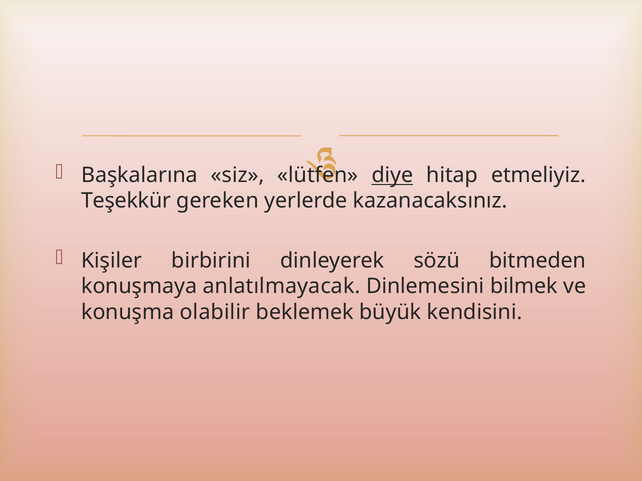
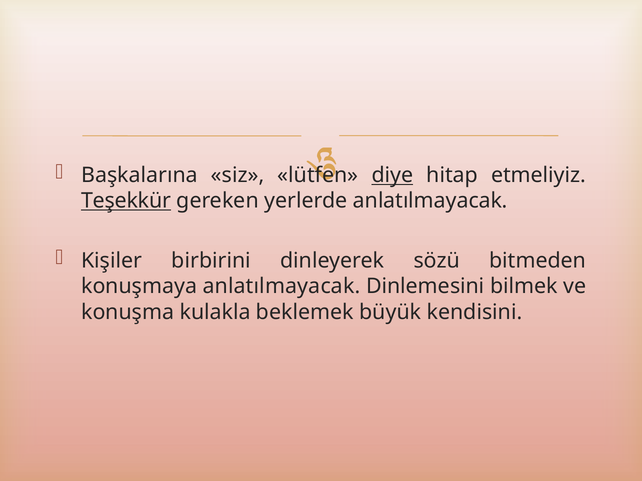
Teşekkür underline: none -> present (126, 201)
yerlerde kazanacaksınız: kazanacaksınız -> anlatılmayacak (430, 201)
olabilir: olabilir -> kulakla (215, 312)
